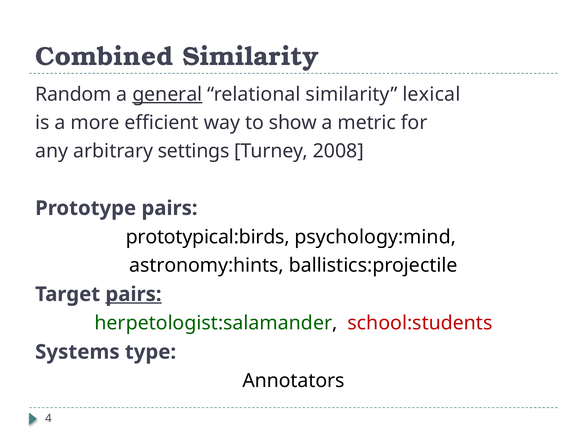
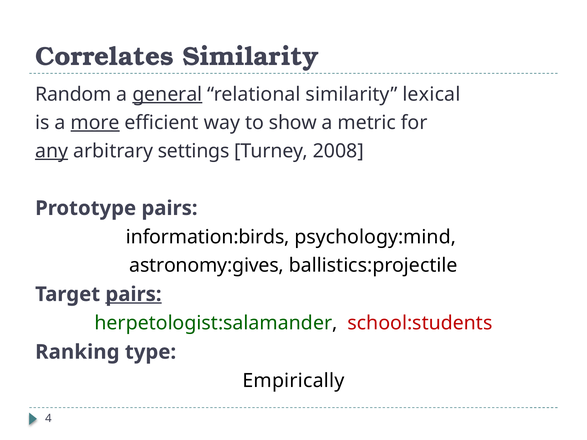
Combined: Combined -> Correlates (104, 57)
more underline: none -> present (95, 123)
any underline: none -> present (52, 151)
prototypical:birds: prototypical:birds -> information:birds (208, 237)
astronomy:hints: astronomy:hints -> astronomy:gives (207, 266)
Systems: Systems -> Ranking (77, 352)
Annotators: Annotators -> Empirically (293, 381)
